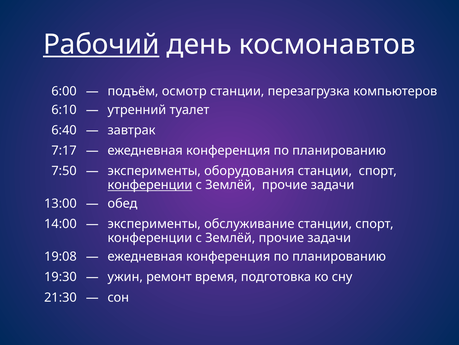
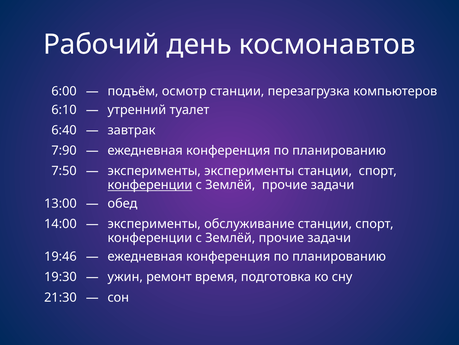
Рабочий underline: present -> none (101, 44)
7:17: 7:17 -> 7:90 (64, 150)
эксперименты оборудования: оборудования -> эксперименты (249, 171)
19:08: 19:08 -> 19:46 (60, 256)
